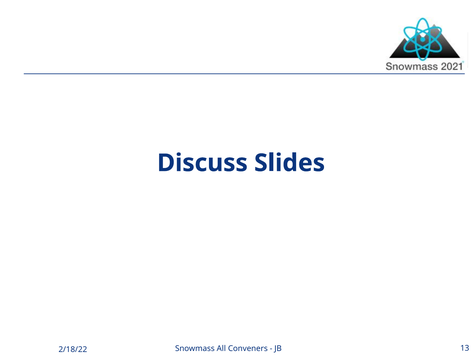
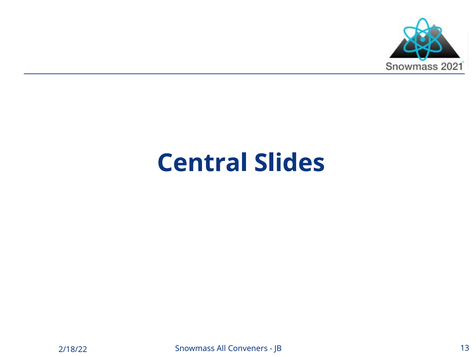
Discuss: Discuss -> Central (202, 163)
